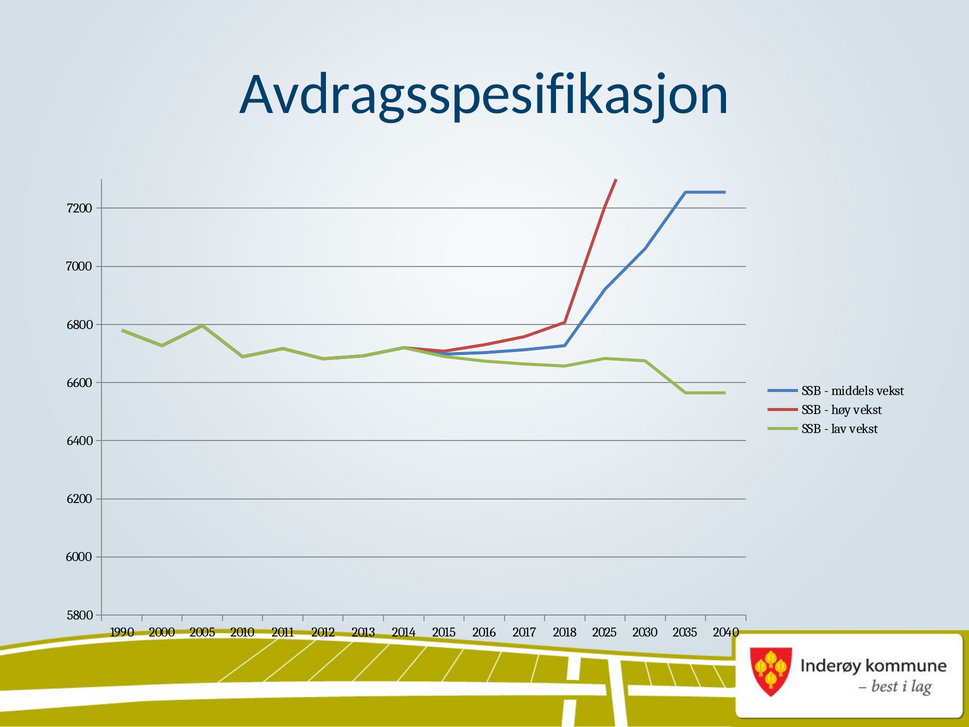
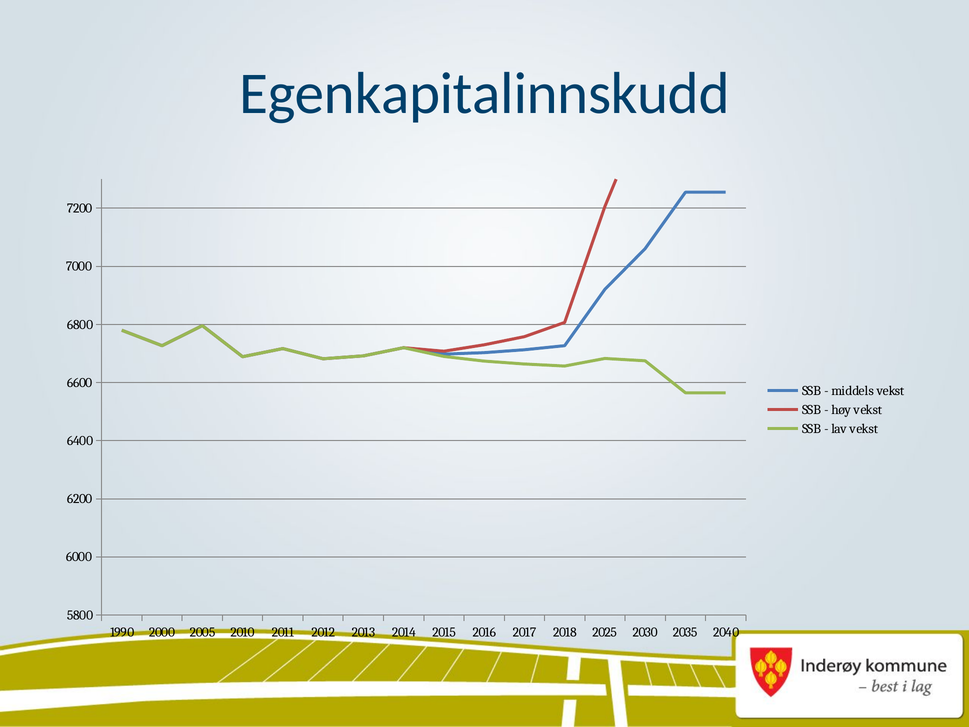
Avdragsspesifikasjon: Avdragsspesifikasjon -> Egenkapitalinnskudd (484, 94)
